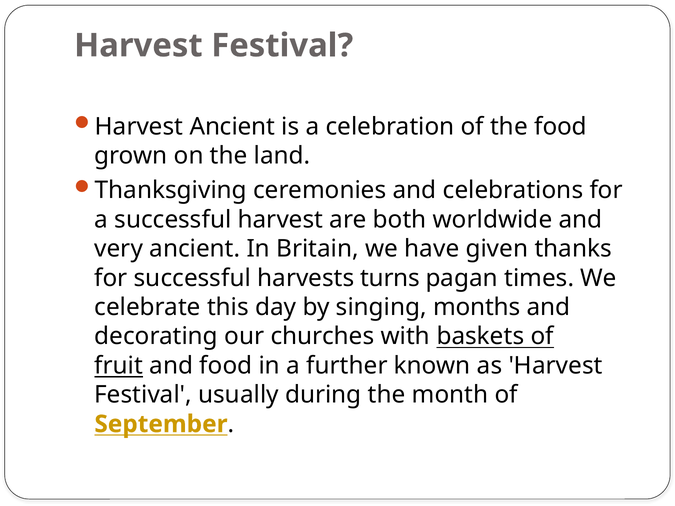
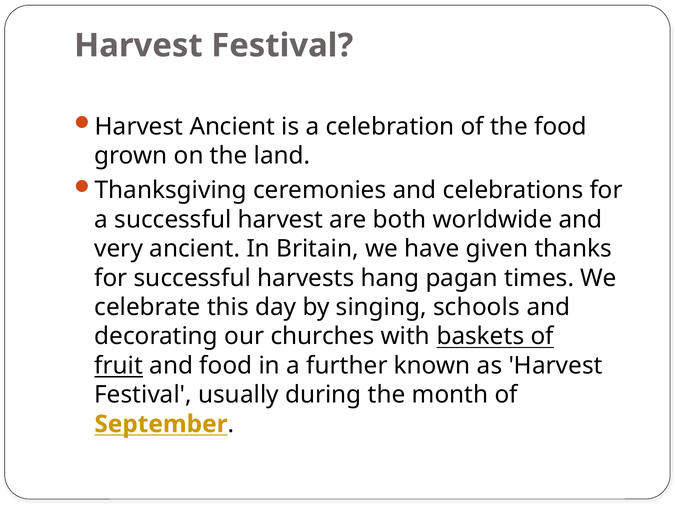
turns: turns -> hang (390, 278)
months: months -> schools (477, 307)
